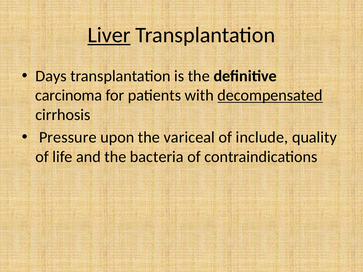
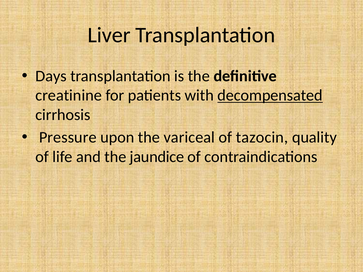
Liver underline: present -> none (109, 35)
carcinoma: carcinoma -> creatinine (69, 96)
include: include -> tazocin (262, 137)
bacteria: bacteria -> jaundice (157, 157)
